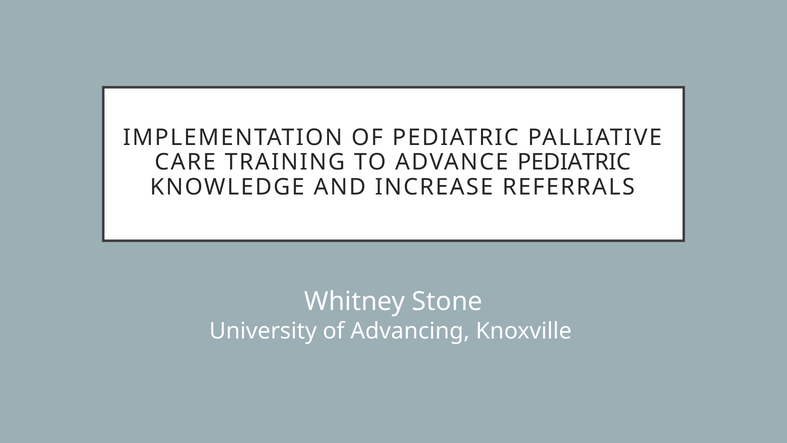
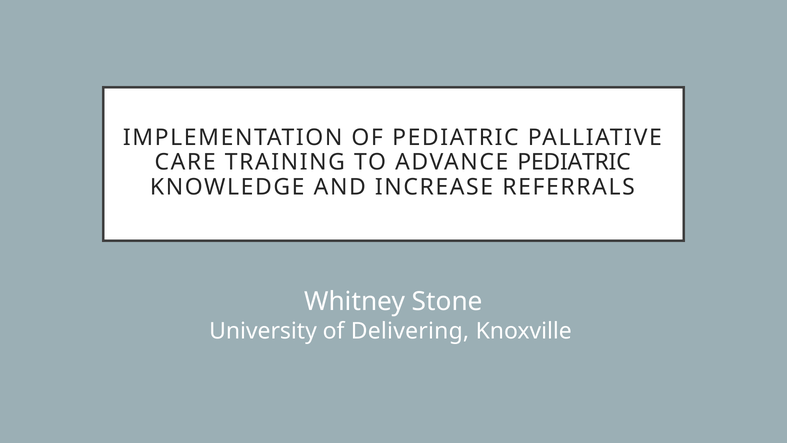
Advancing: Advancing -> Delivering (410, 331)
